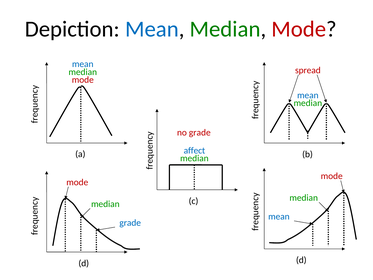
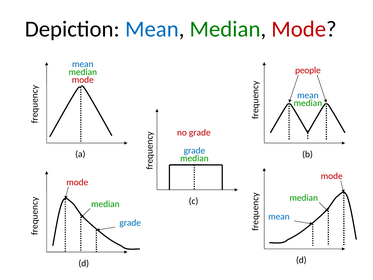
spread: spread -> people (308, 70)
affect: affect -> grade (194, 150)
